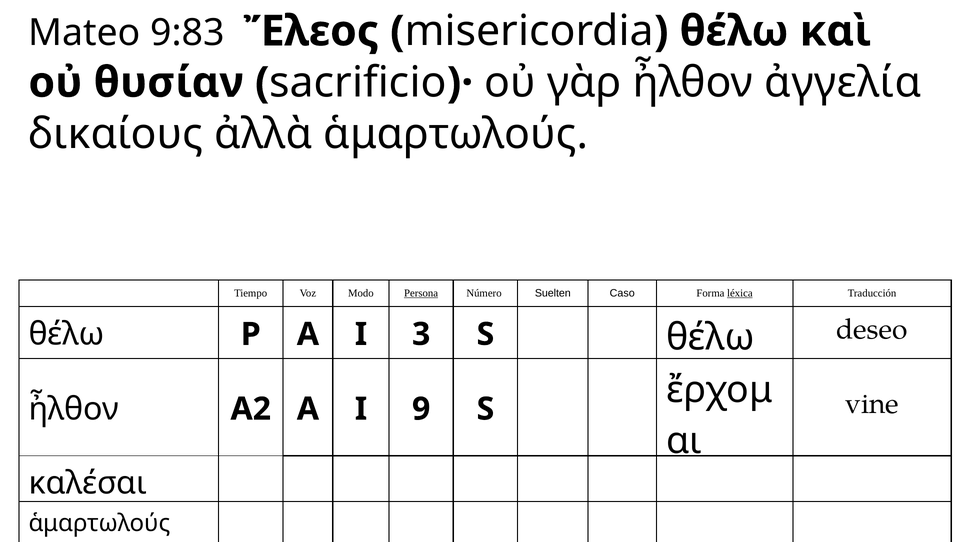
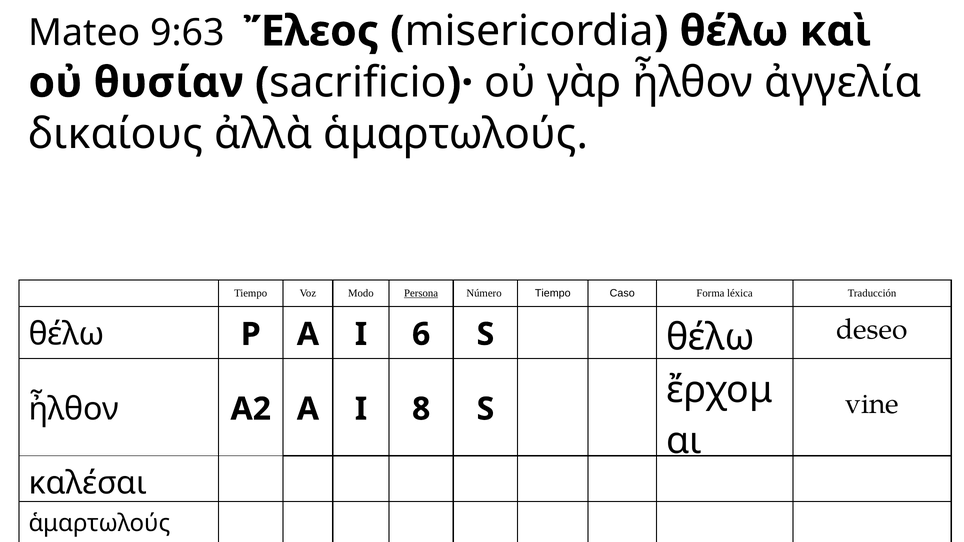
9:83: 9:83 -> 9:63 (187, 33)
Número Suelten: Suelten -> Tiempo (553, 293)
léxica underline: present -> none (740, 293)
3: 3 -> 6 (421, 334)
9: 9 -> 8 (421, 409)
